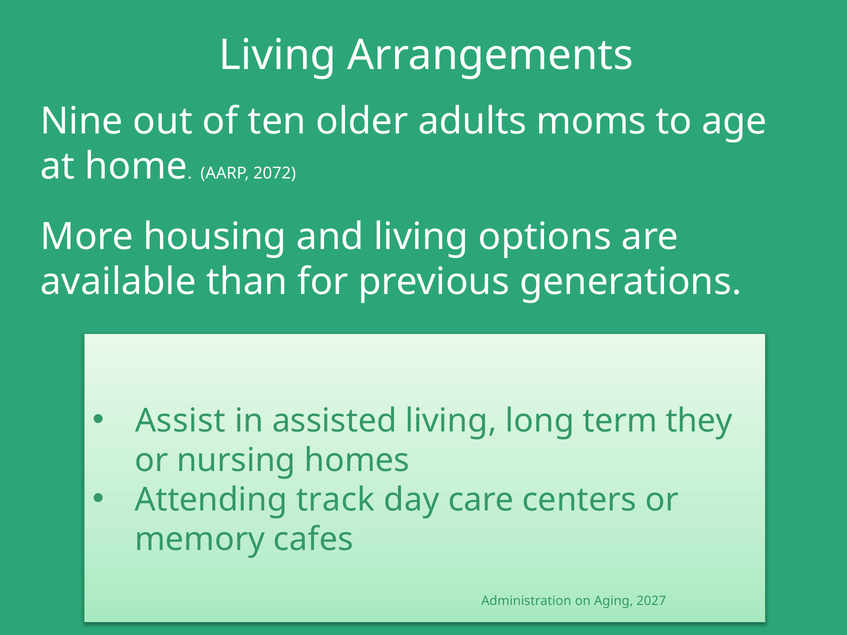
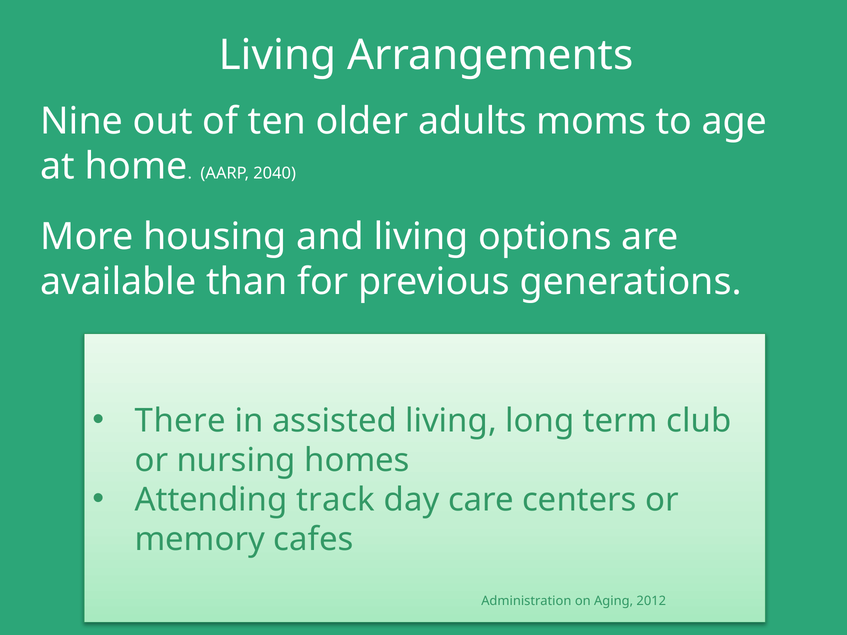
2072: 2072 -> 2040 (275, 173)
Assist: Assist -> There (180, 421)
they: they -> club (699, 421)
2027: 2027 -> 2012 (651, 601)
